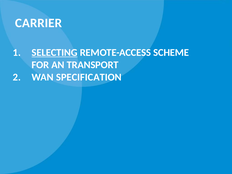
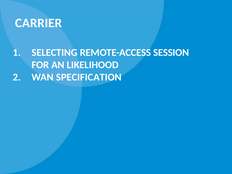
SELECTING underline: present -> none (55, 53)
SCHEME: SCHEME -> SESSION (171, 53)
TRANSPORT: TRANSPORT -> LIKELIHOOD (93, 65)
